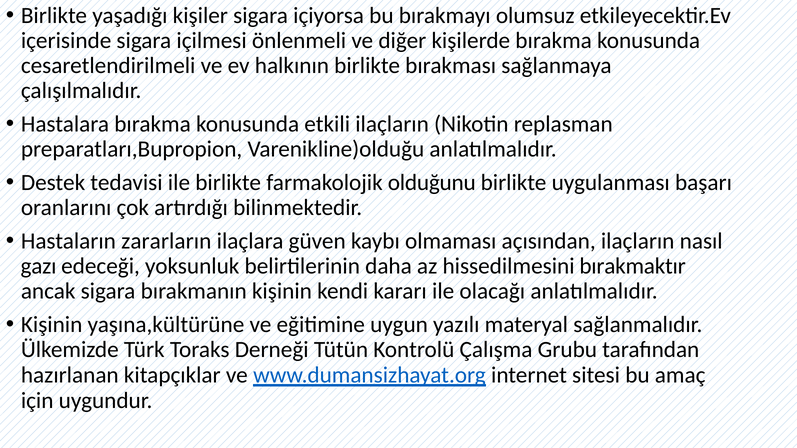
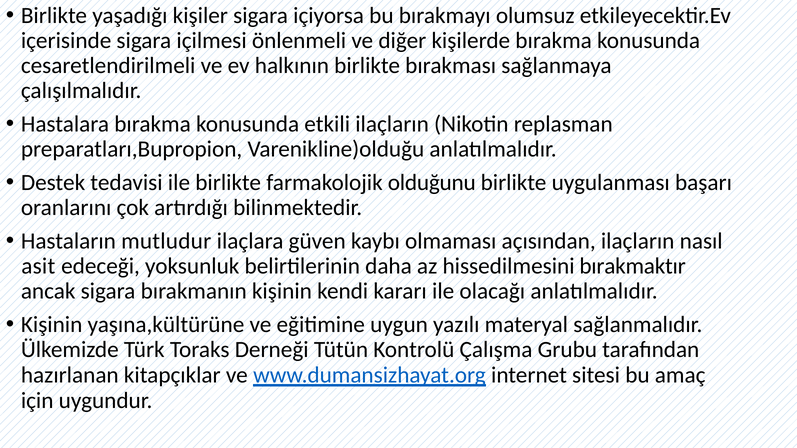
zararların: zararların -> mutludur (166, 241)
gazı: gazı -> asit (38, 266)
